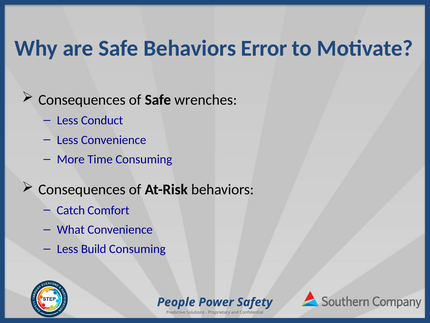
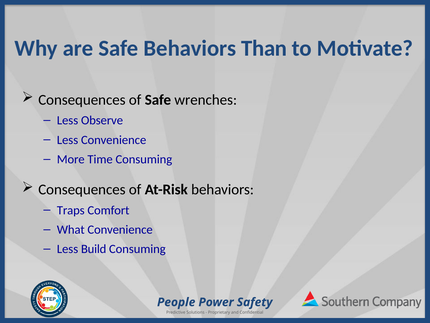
Error: Error -> Than (264, 48)
Conduct: Conduct -> Observe (102, 120)
Catch: Catch -> Traps (71, 210)
